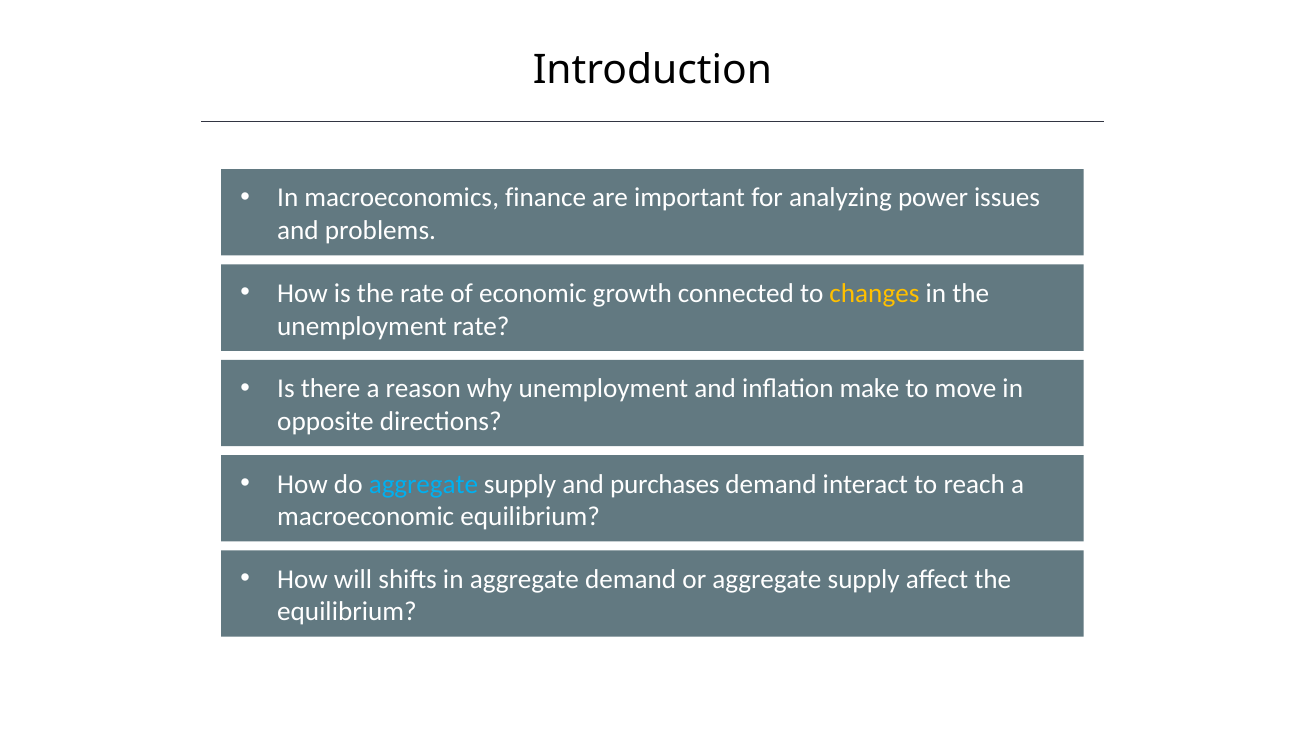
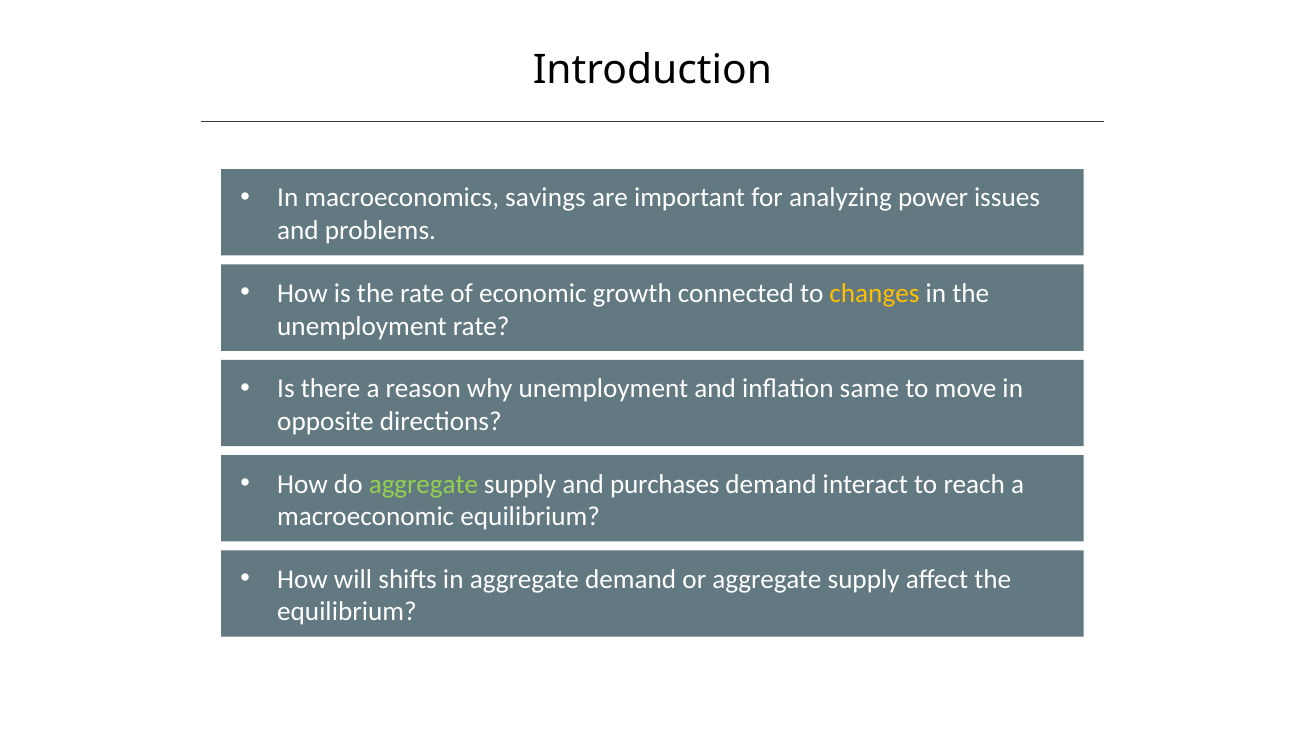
finance: finance -> savings (545, 198)
make: make -> same (869, 389)
aggregate colour: light blue -> light green (423, 484)
